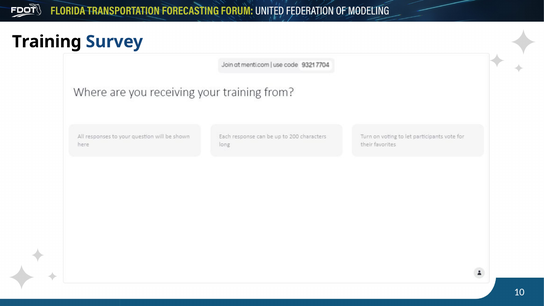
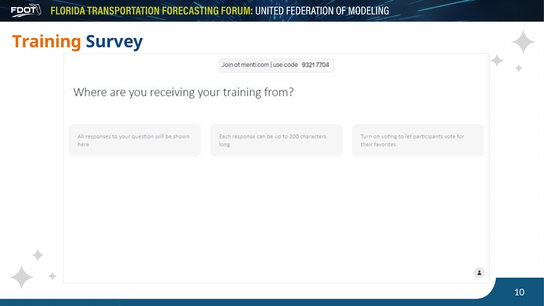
Training colour: black -> orange (47, 42)
